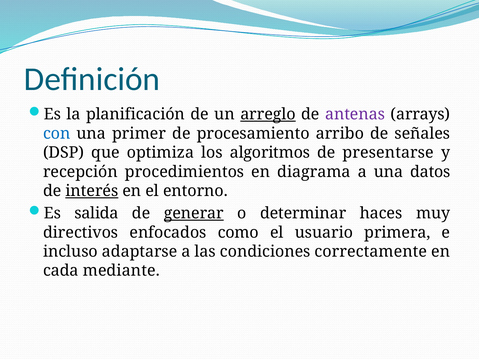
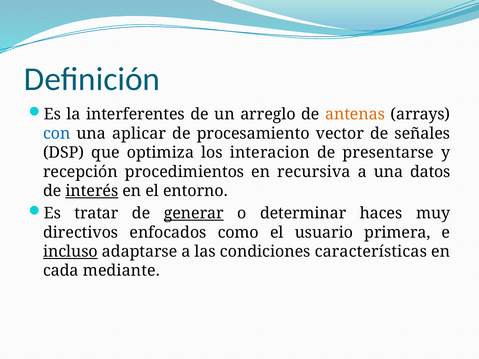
planificación: planificación -> interferentes (135, 114)
arreglo underline: present -> none (268, 114)
antenas colour: purple -> orange (355, 114)
primer: primer -> aplicar (139, 134)
arribo: arribo -> vector (340, 134)
algoritmos: algoritmos -> interacion (270, 153)
diagrama: diagrama -> recursiva (314, 172)
salida: salida -> tratar (96, 213)
incluso underline: none -> present (70, 252)
correctamente: correctamente -> características (371, 252)
